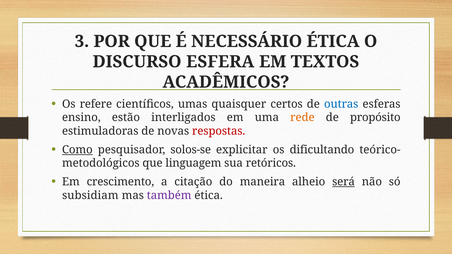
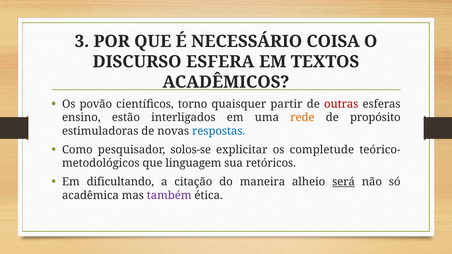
NECESSÁRIO ÉTICA: ÉTICA -> COISA (333, 41)
refere: refere -> povão (96, 104)
umas: umas -> torno (193, 104)
certos: certos -> partir (286, 104)
outras colour: blue -> red (341, 104)
respostas colour: red -> blue (219, 131)
Como underline: present -> none (77, 150)
dificultando: dificultando -> completude (322, 150)
crescimento: crescimento -> dificultando (120, 182)
subsidiam: subsidiam -> acadêmica (90, 196)
